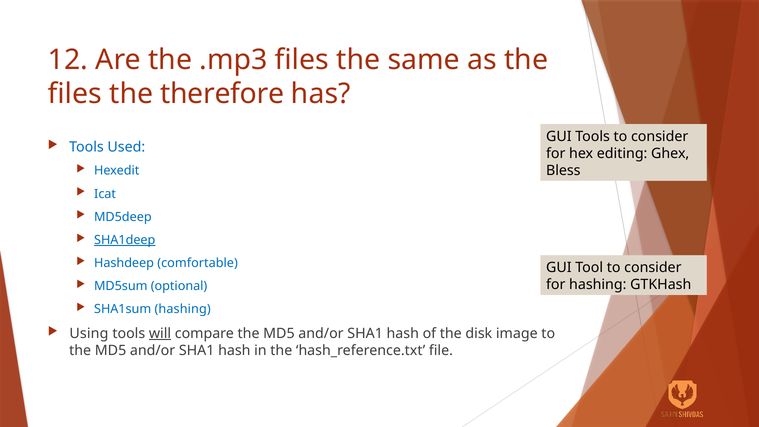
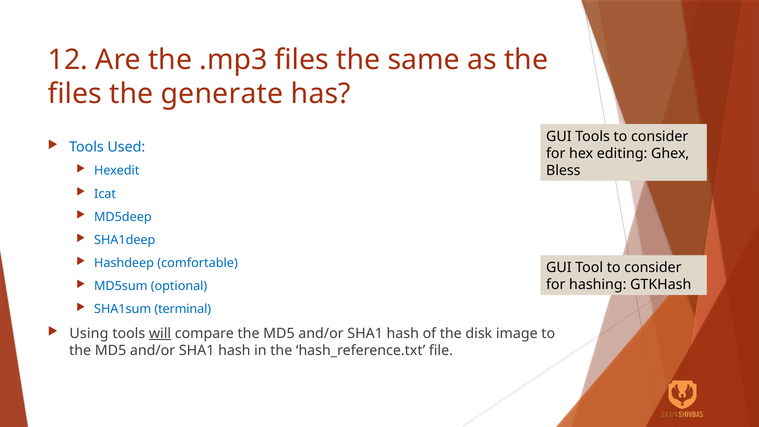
therefore: therefore -> generate (222, 94)
SHA1deep underline: present -> none (125, 240)
SHA1sum hashing: hashing -> terminal (183, 309)
